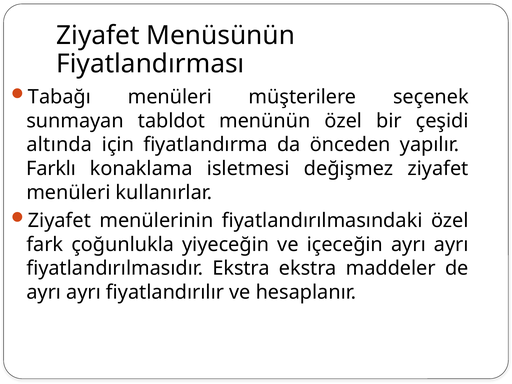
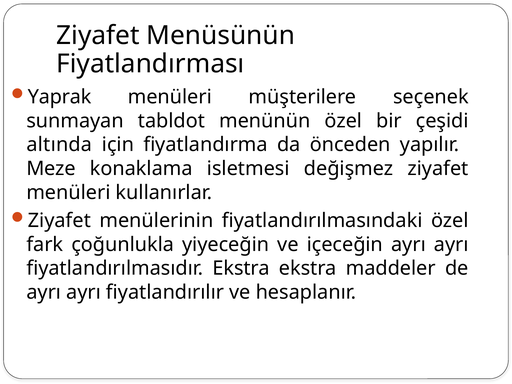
Tabağı: Tabağı -> Yaprak (60, 97)
Farklı: Farklı -> Meze (51, 169)
